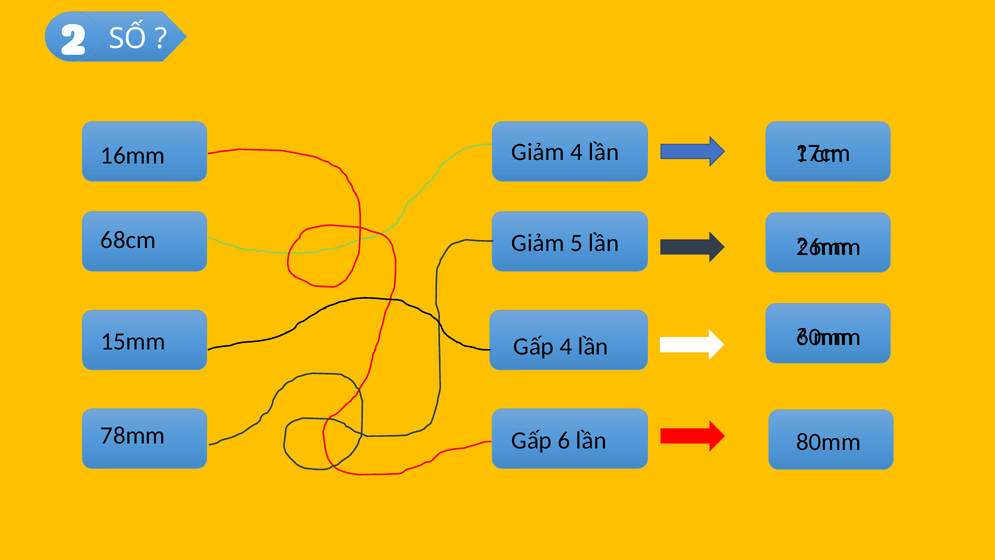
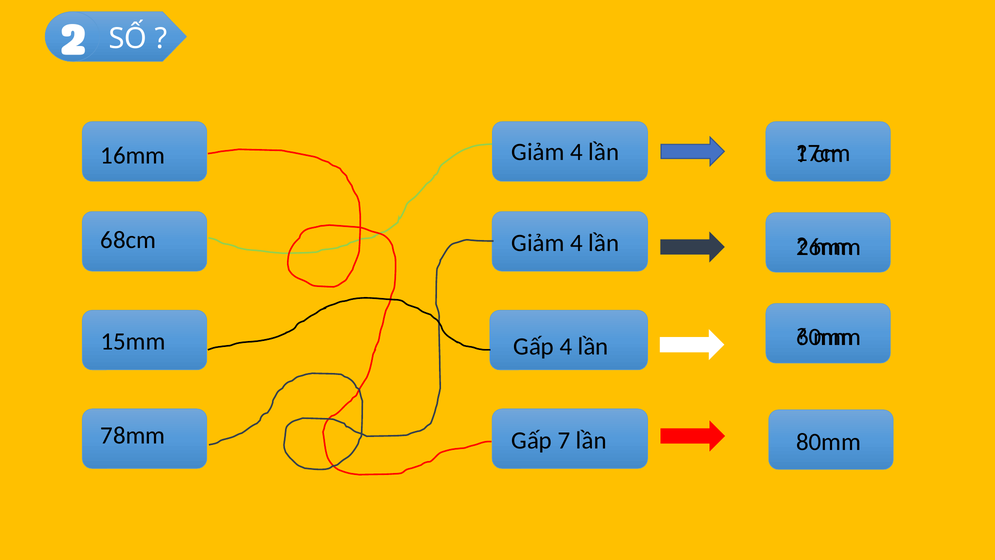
5: 5 -> 4 (576, 243)
6: 6 -> 7 (564, 440)
